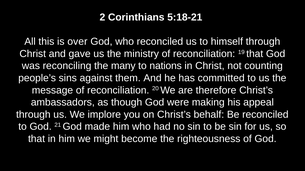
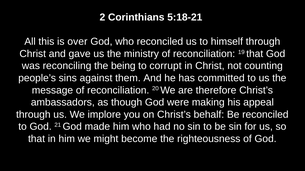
many: many -> being (123, 66)
nations: nations -> corrupt (166, 66)
